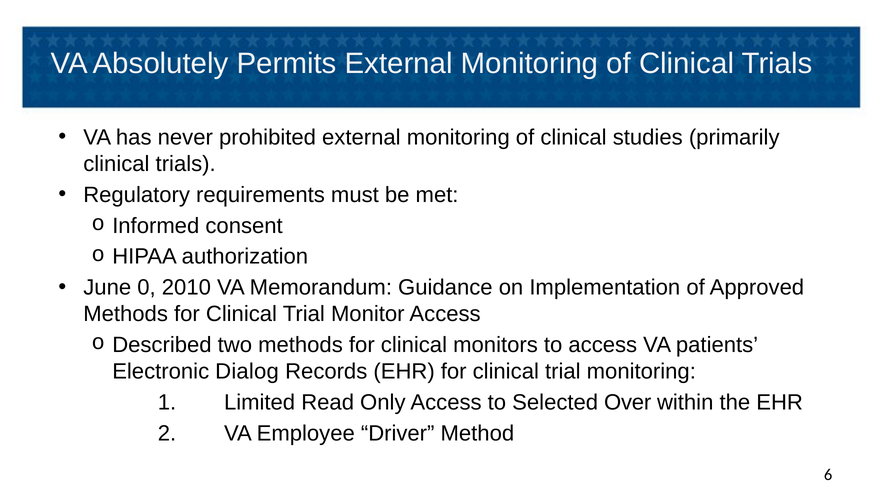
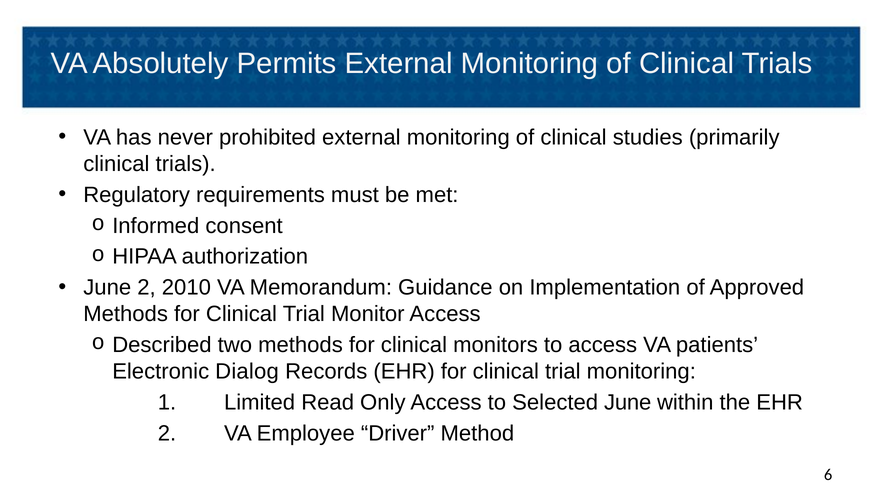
June 0: 0 -> 2 (146, 287)
Selected Over: Over -> June (628, 402)
